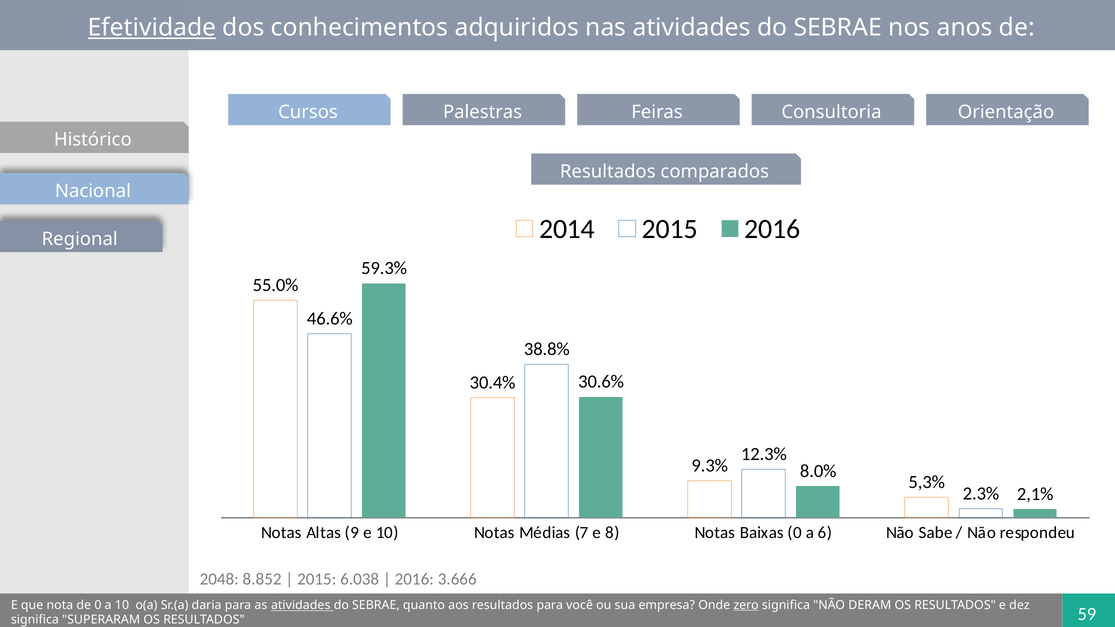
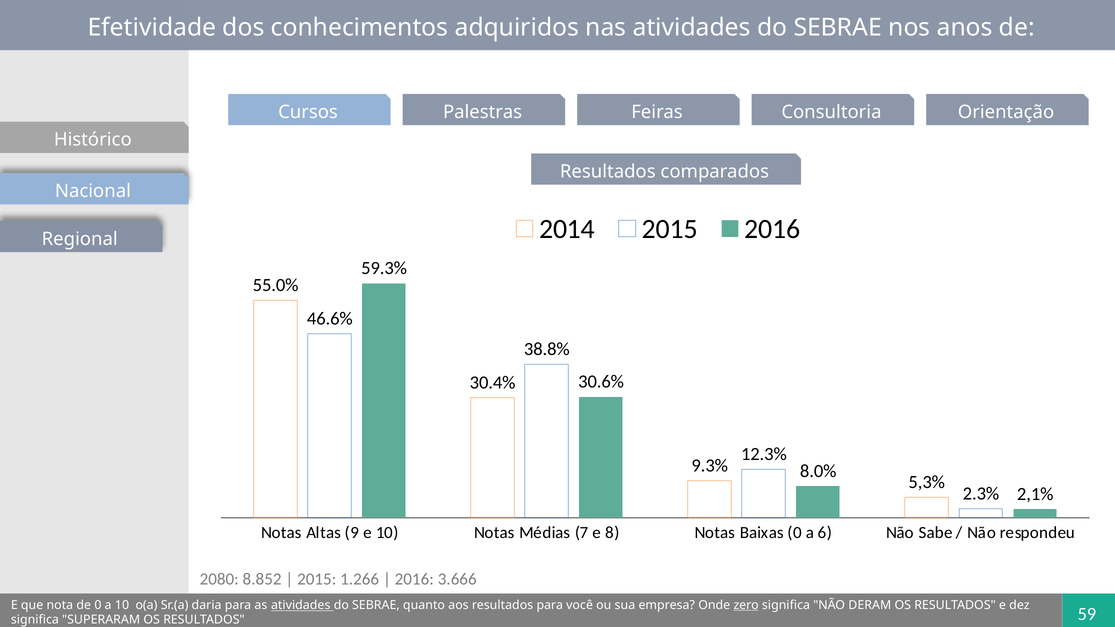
Efetividade underline: present -> none (152, 28)
2048: 2048 -> 2080 (219, 580)
6.038: 6.038 -> 1.266 (360, 580)
